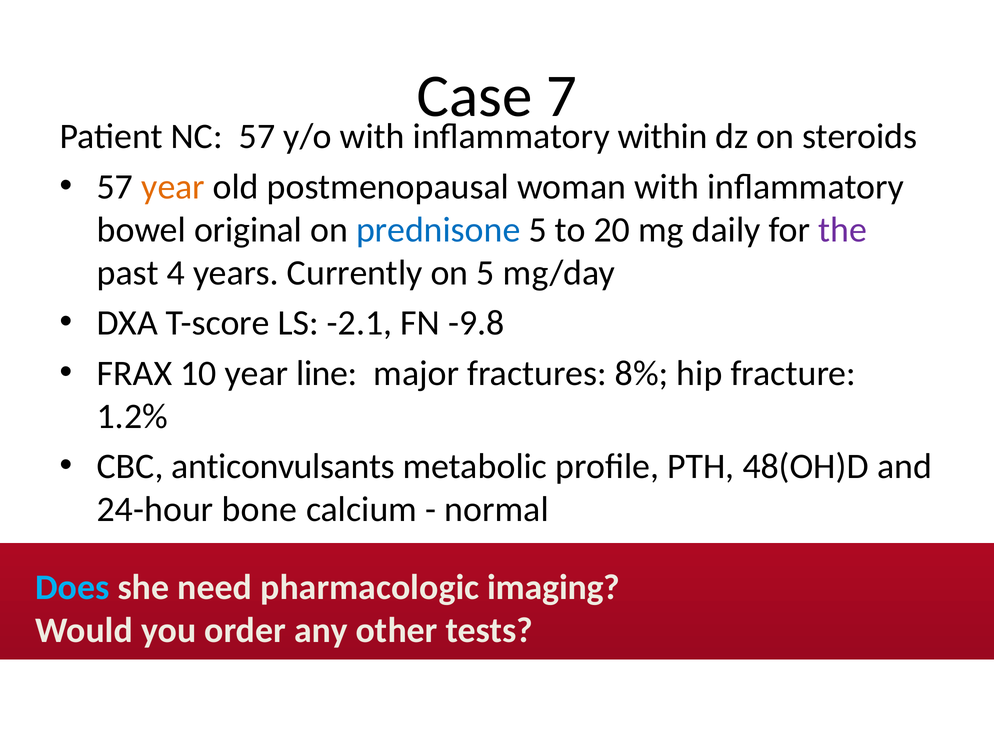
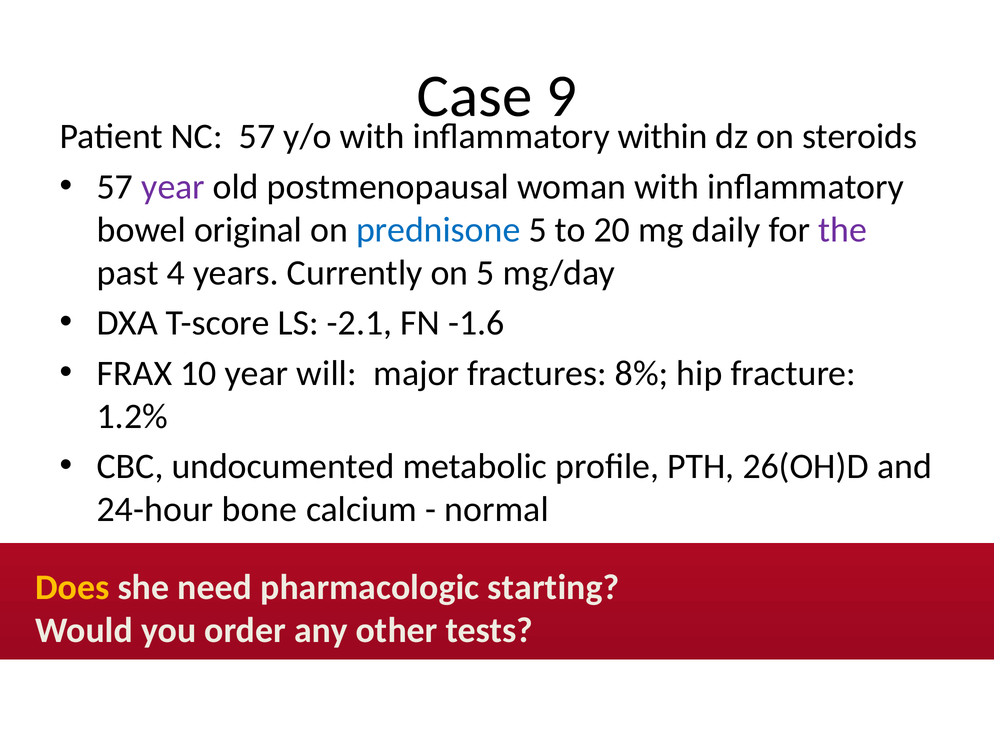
7: 7 -> 9 (561, 96)
year colour: orange -> purple (173, 187)
-9.8: -9.8 -> -1.6 (476, 323)
line: line -> will (327, 373)
anticonvulsants: anticonvulsants -> undocumented (283, 467)
48(OH)D: 48(OH)D -> 26(OH)D (806, 467)
Does colour: light blue -> yellow (72, 588)
imaging: imaging -> starting (553, 588)
